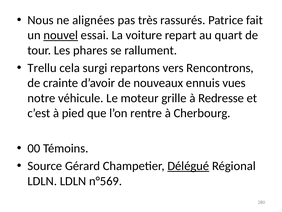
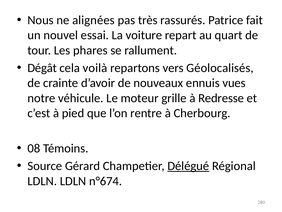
nouvel underline: present -> none (61, 35)
Trellu: Trellu -> Dégât (42, 68)
surgi: surgi -> voilà (95, 68)
Rencontrons: Rencontrons -> Géolocalisés (220, 68)
00: 00 -> 08 (34, 148)
n°569: n°569 -> n°674 (106, 181)
